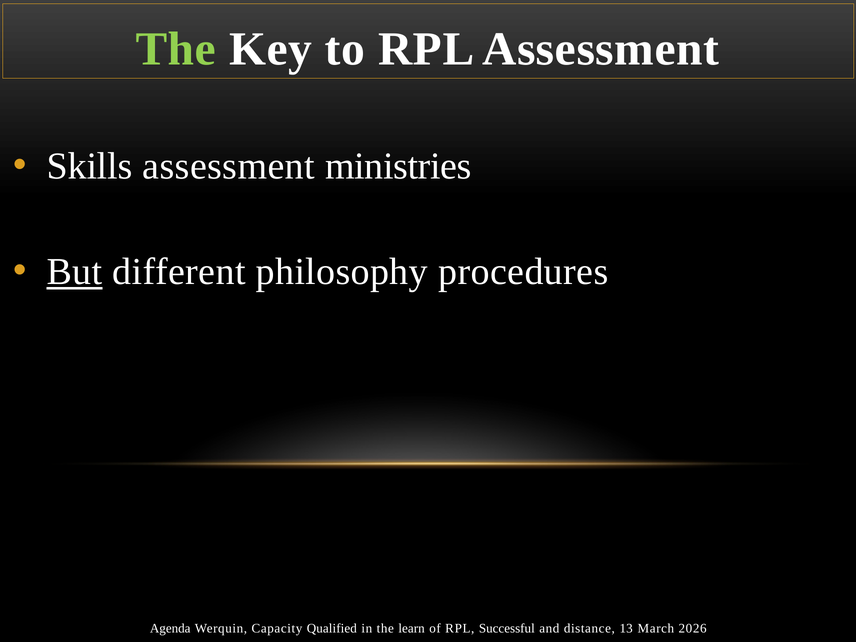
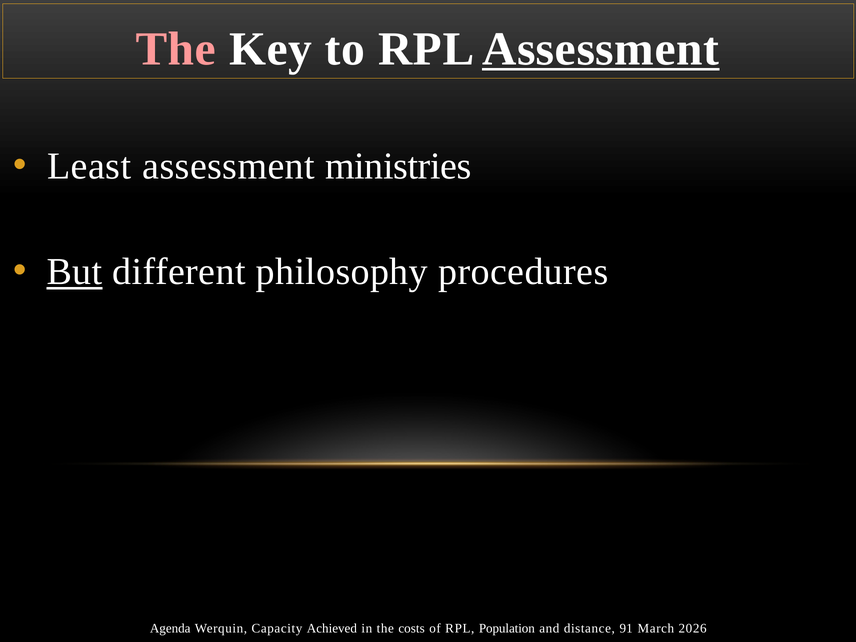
The colour: light green -> pink (176, 49)
Assessment underline: none -> present (601, 49)
Skills: Skills -> Least (89, 166)
Qualified: Qualified -> Achieved (332, 629)
learn: learn -> costs (412, 629)
Successful: Successful -> Population (507, 629)
13: 13 -> 91 (626, 629)
